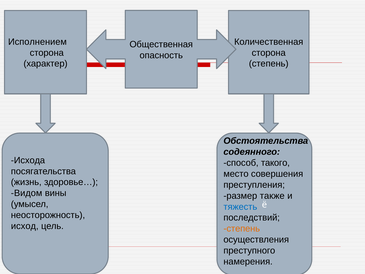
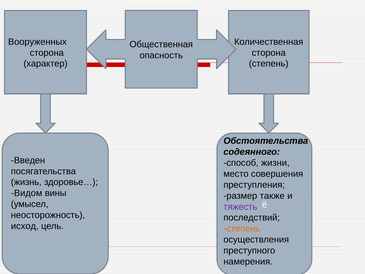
Исполнением: Исполнением -> Вооруженных (37, 42)
Исхода: Исхода -> Введен (28, 160)
такого: такого -> жизни (275, 163)
тяжесть colour: blue -> purple (240, 207)
